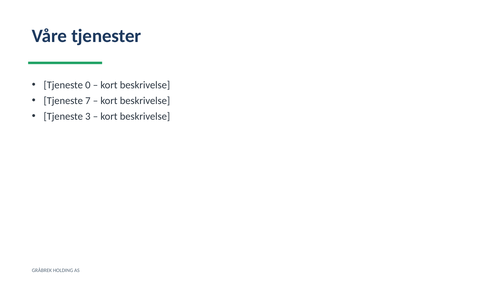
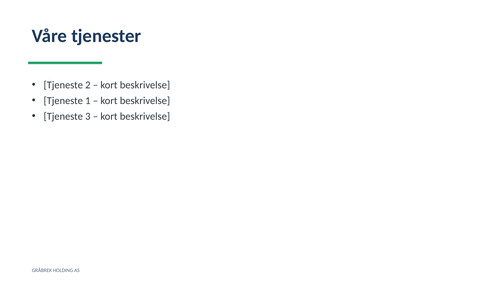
0: 0 -> 2 (88, 85)
7: 7 -> 1 (88, 101)
